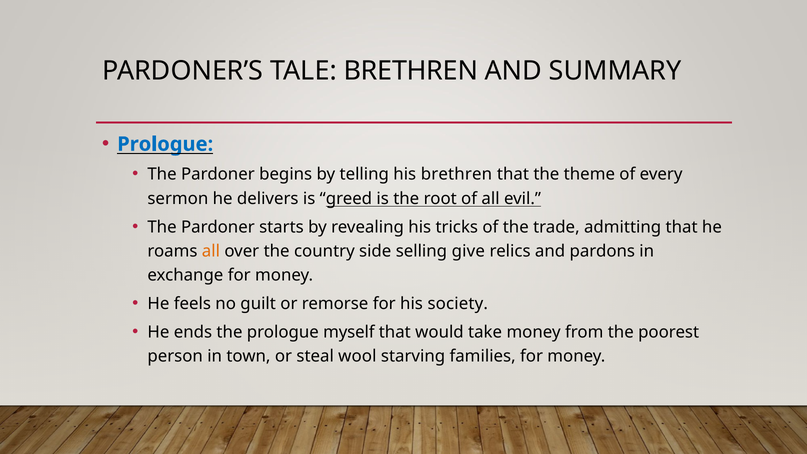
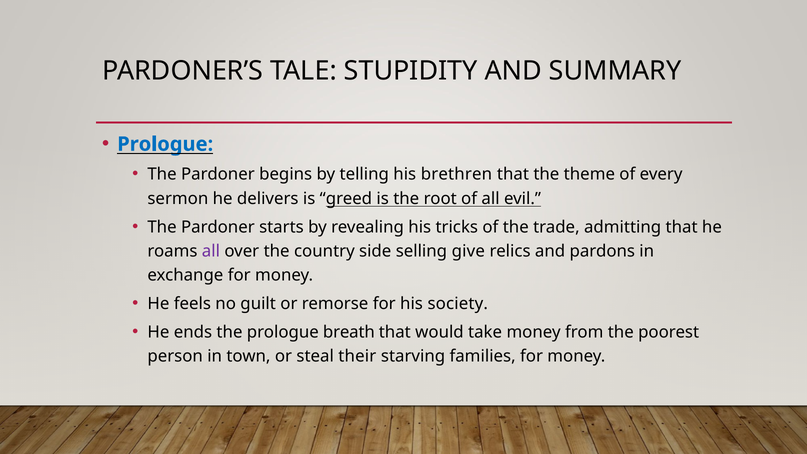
TALE BRETHREN: BRETHREN -> STUPIDITY (411, 71)
all colour: orange -> purple (211, 251)
myself: myself -> breath (349, 332)
wool: wool -> their (357, 356)
